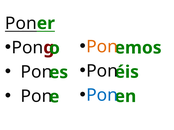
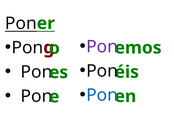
Pon colour: orange -> purple (102, 47)
